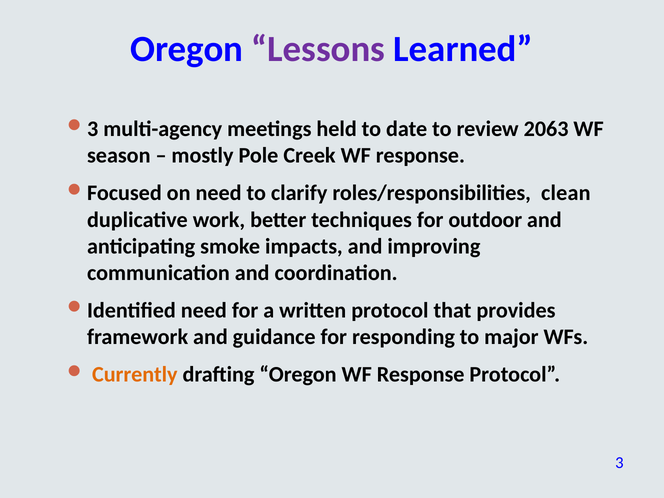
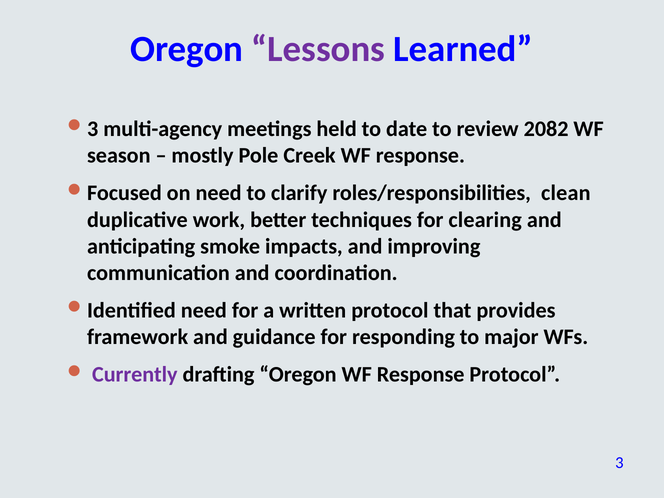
2063: 2063 -> 2082 (546, 129)
outdoor: outdoor -> clearing (485, 220)
Currently colour: orange -> purple (135, 375)
